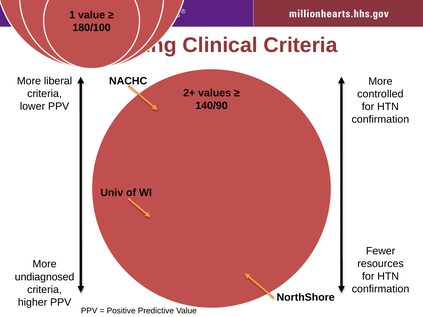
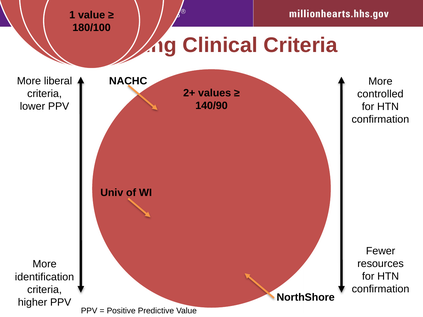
undiagnosed: undiagnosed -> identification (45, 277)
